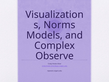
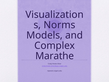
Observe: Observe -> Marathe (55, 56)
